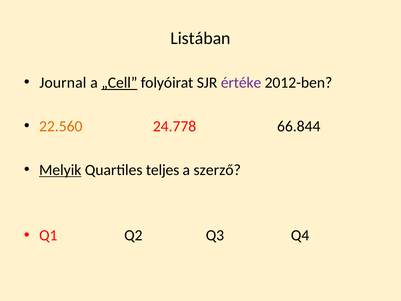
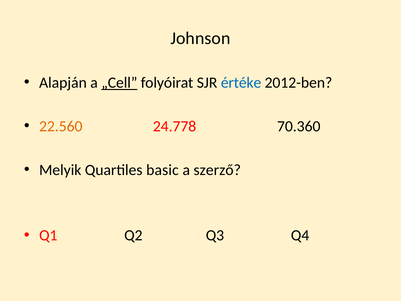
Listában: Listában -> Johnson (200, 38)
Journal: Journal -> Alapján (63, 83)
értéke colour: purple -> blue (241, 83)
66.844: 66.844 -> 70.360 (299, 126)
Melyik underline: present -> none (60, 170)
teljes: teljes -> basic (162, 170)
